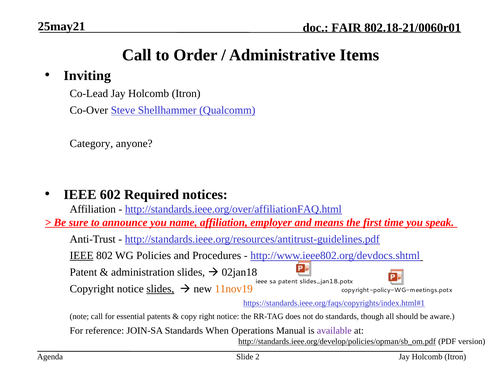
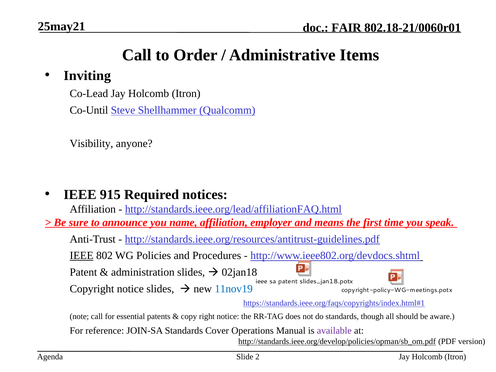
Co-Over: Co-Over -> Co-Until (89, 110)
Category: Category -> Visibility (91, 144)
602: 602 -> 915 (110, 194)
http://standards.ieee.org/over/affiliationFAQ.html: http://standards.ieee.org/over/affiliationFAQ.html -> http://standards.ieee.org/lead/affiliationFAQ.html (233, 209)
slides underline: present -> none (160, 289)
11nov19 colour: orange -> blue (234, 289)
When: When -> Cover (217, 331)
